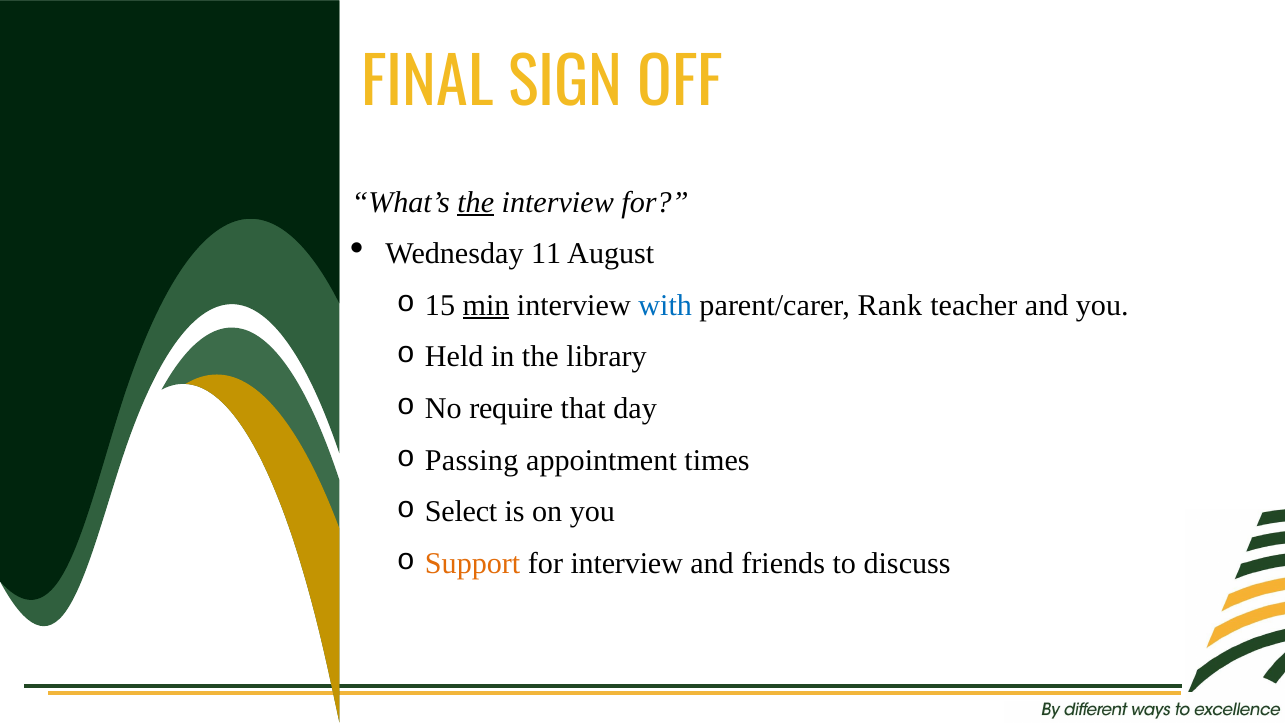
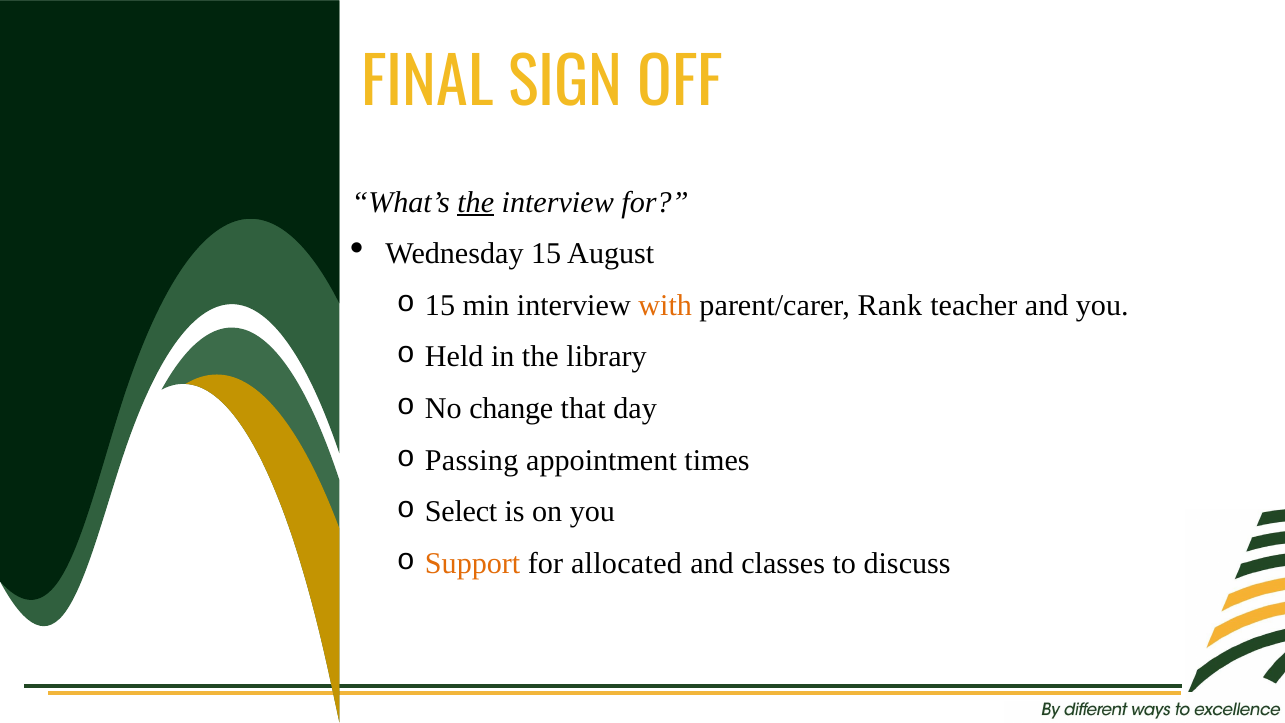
Wednesday 11: 11 -> 15 (546, 254)
min underline: present -> none (486, 305)
with colour: blue -> orange (665, 305)
require: require -> change (511, 408)
for interview: interview -> allocated (626, 563)
friends: friends -> classes (783, 563)
